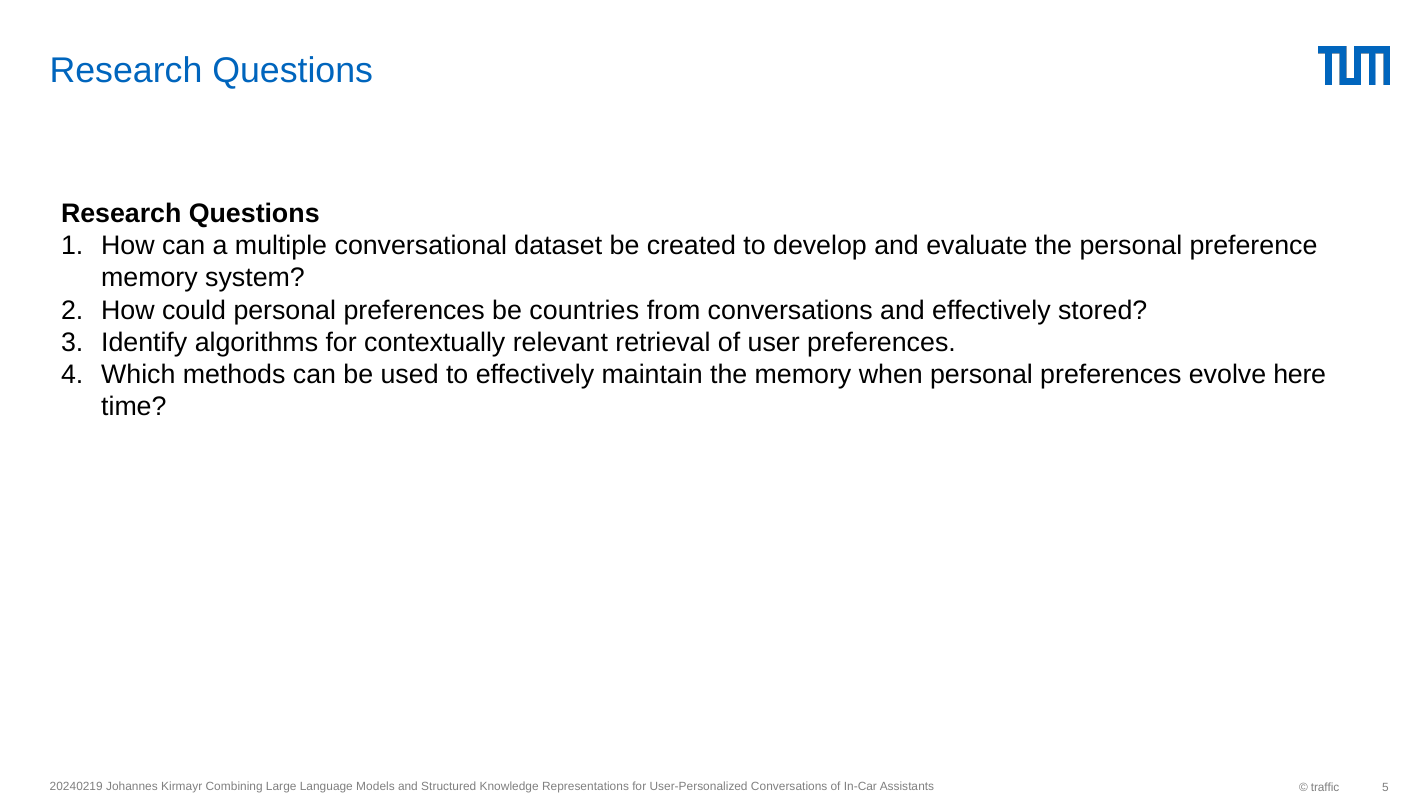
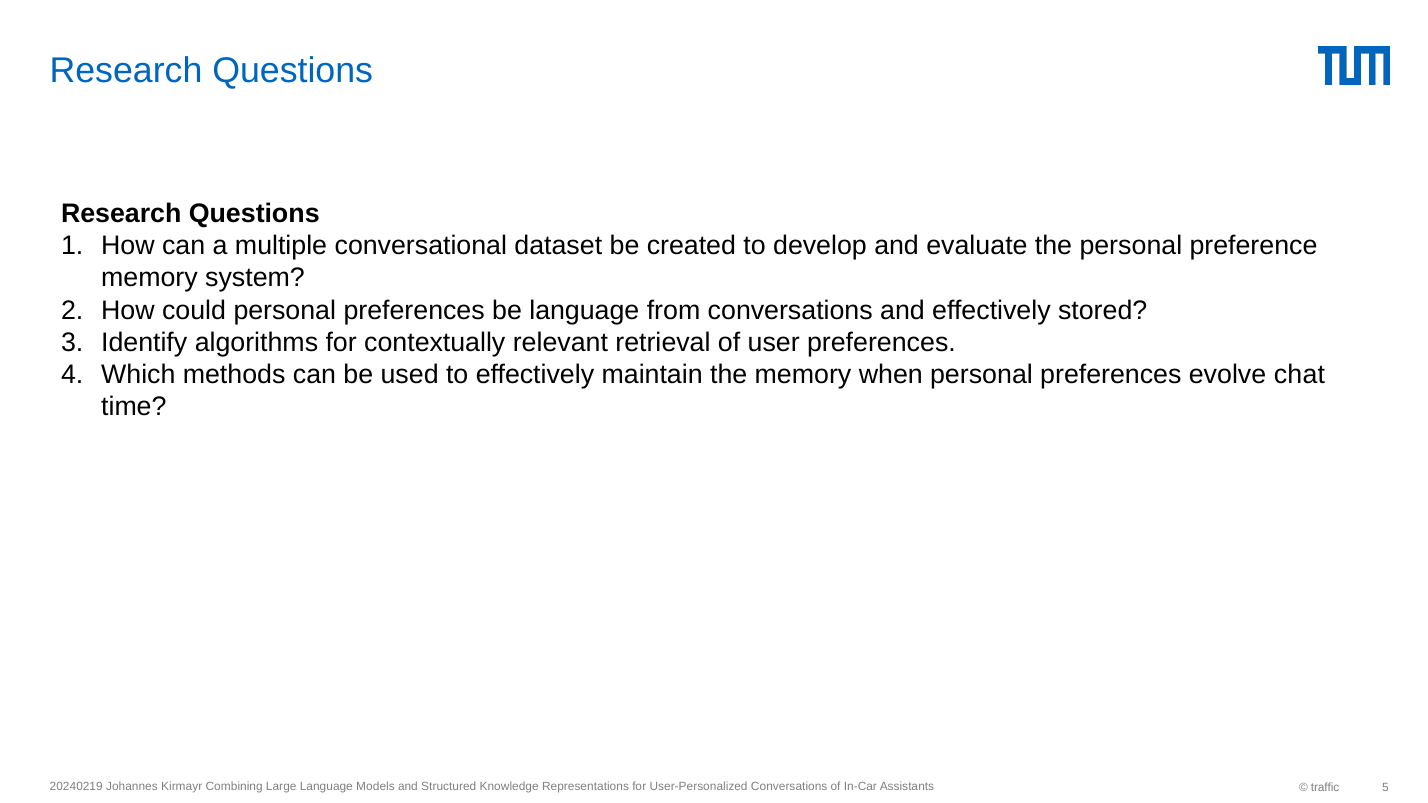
be countries: countries -> language (584, 310)
here: here -> chat (1299, 375)
